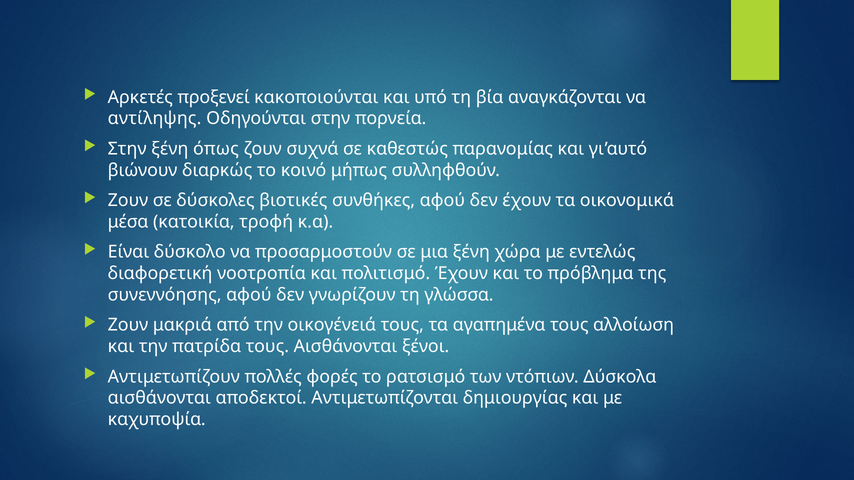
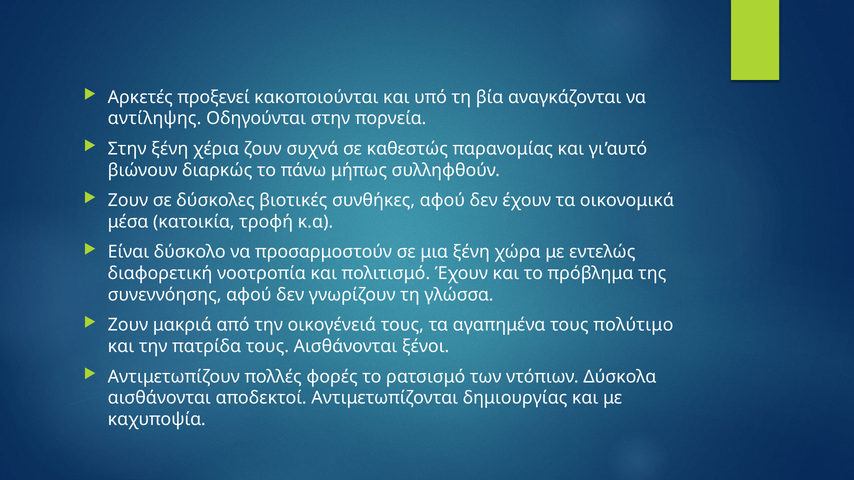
όπως: όπως -> χέρια (216, 149)
κοινό: κοινό -> πάνω (304, 170)
αλλοίωση: αλλοίωση -> πολύτιμο (633, 325)
